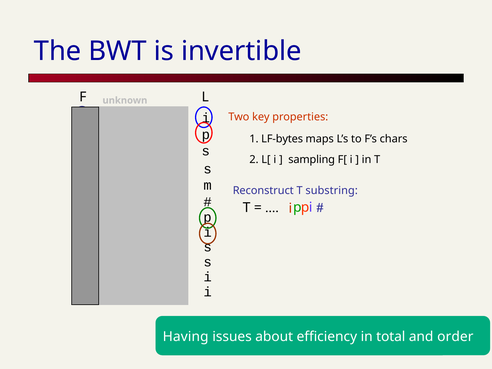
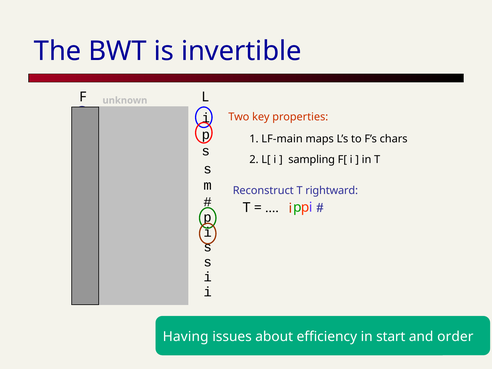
LF-bytes: LF-bytes -> LF-main (282, 139)
substring: substring -> rightward (332, 190)
total: total -> start (391, 337)
